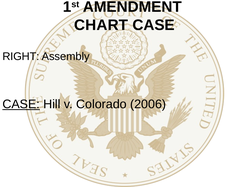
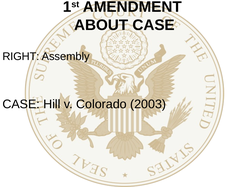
CHART: CHART -> ABOUT (101, 25)
CASE underline: present -> none (21, 104)
2006: 2006 -> 2003 (148, 104)
